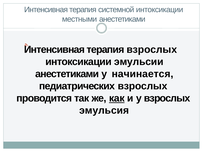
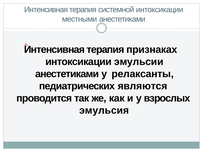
терапия взрослых: взрослых -> признаках (152, 50)
начинается: начинается -> релаксанты (143, 74)
педиатрических взрослых: взрослых -> являются (143, 86)
как underline: present -> none (117, 98)
